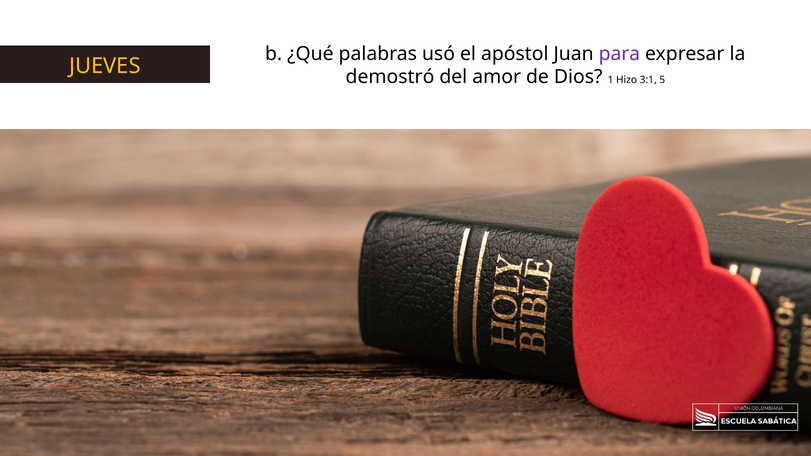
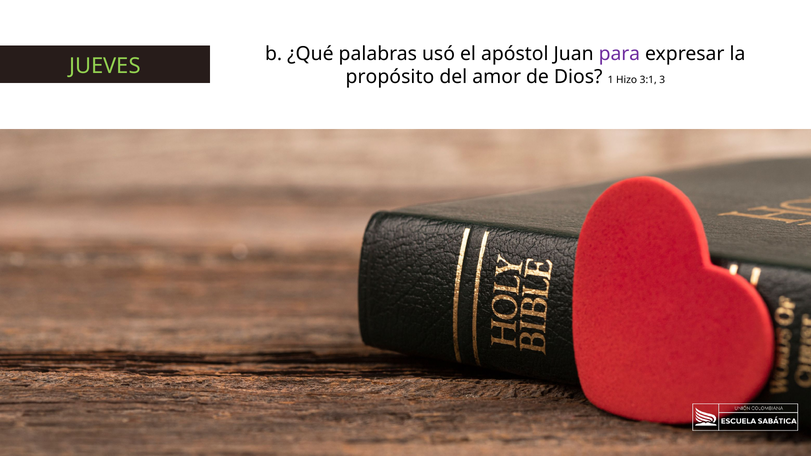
JUEVES colour: yellow -> light green (105, 66)
demostró: demostró -> propósito (390, 77)
5: 5 -> 3 (662, 80)
